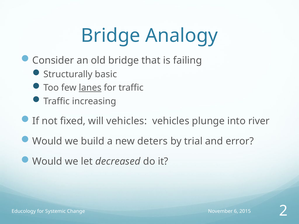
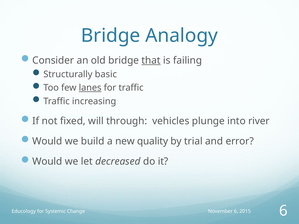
that underline: none -> present (151, 61)
will vehicles: vehicles -> through (127, 121)
deters: deters -> quality (153, 141)
Change 2: 2 -> 6 (283, 211)
